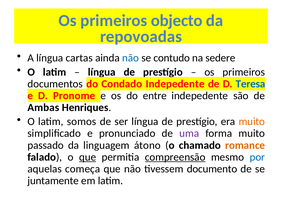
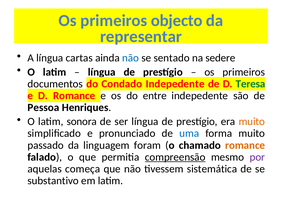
repovoadas: repovoadas -> representar (141, 37)
contudo: contudo -> sentado (172, 58)
Teresa colour: blue -> green (251, 84)
D Pronome: Pronome -> Romance (74, 96)
Ambas: Ambas -> Pessoa (43, 108)
somos: somos -> sonora (82, 122)
uma colour: purple -> blue (189, 134)
átono: átono -> foram (147, 146)
que underline: present -> none (88, 157)
por colour: blue -> purple (257, 157)
documento: documento -> sistemática (212, 169)
juntamente: juntamente -> substantivo (53, 181)
